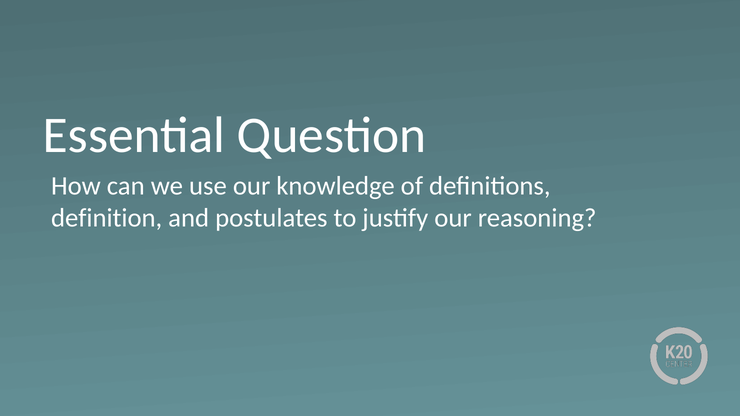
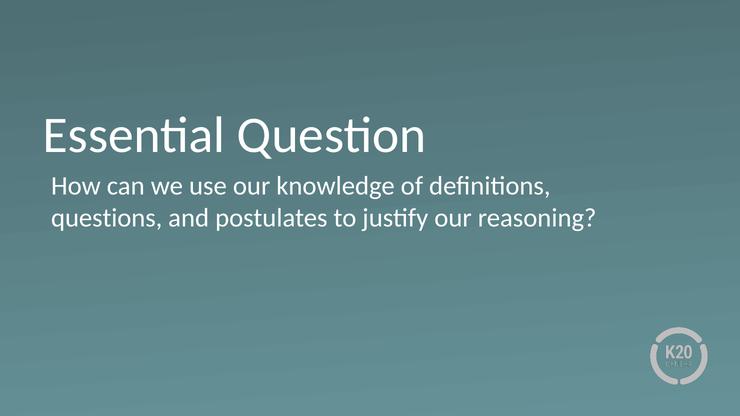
definition: definition -> questions (107, 218)
